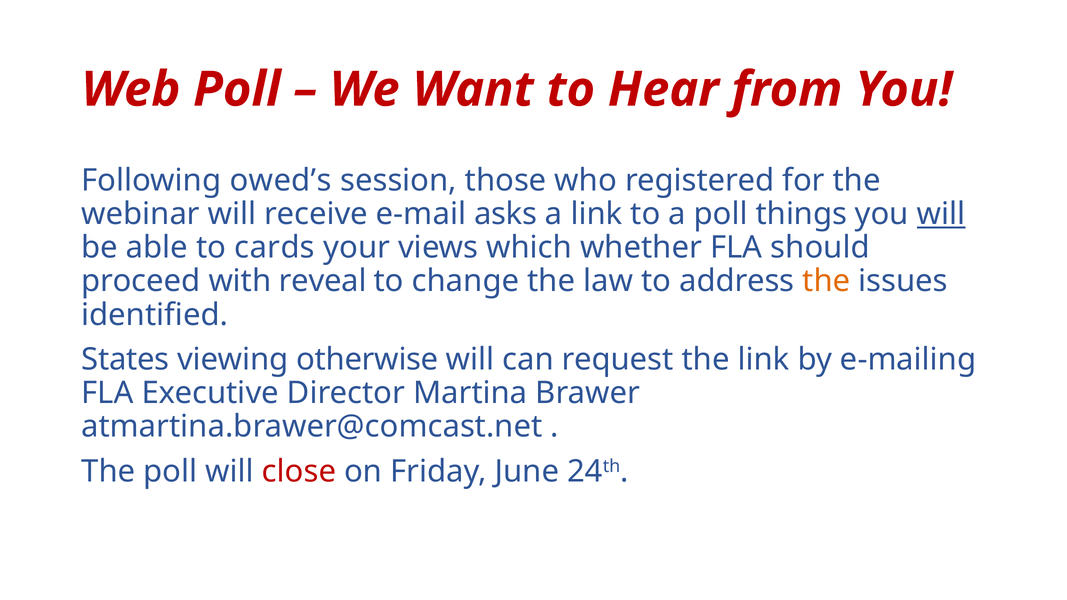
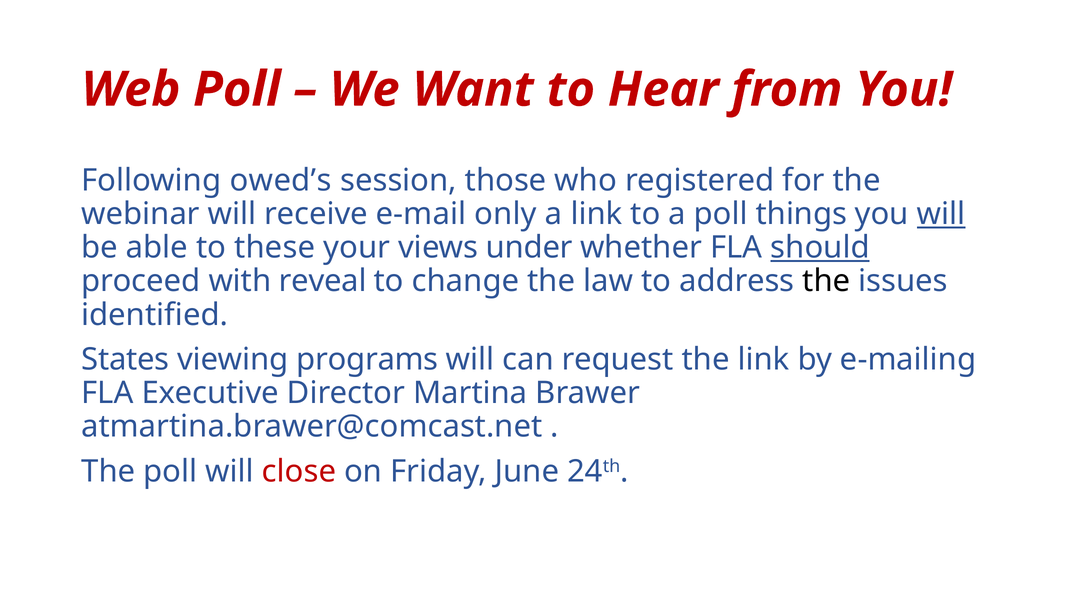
asks: asks -> only (505, 214)
cards: cards -> these (275, 248)
which: which -> under (529, 248)
should underline: none -> present (820, 248)
the colour: orange -> black (826, 281)
otherwise: otherwise -> programs (367, 360)
